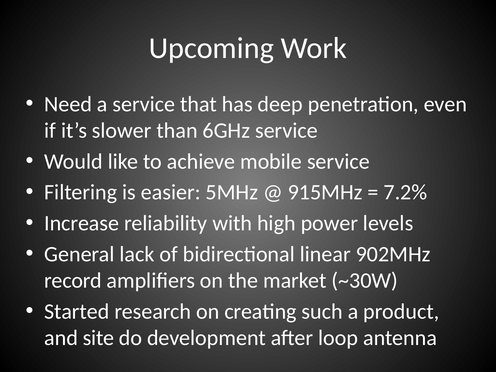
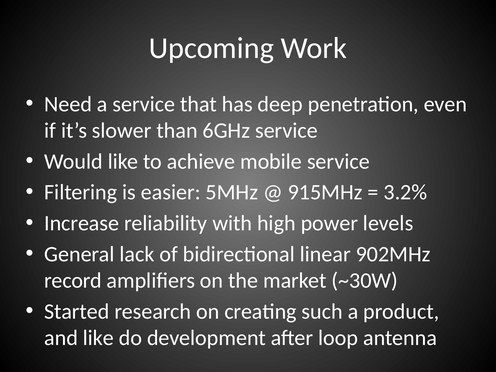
7.2%: 7.2% -> 3.2% (405, 192)
and site: site -> like (98, 338)
